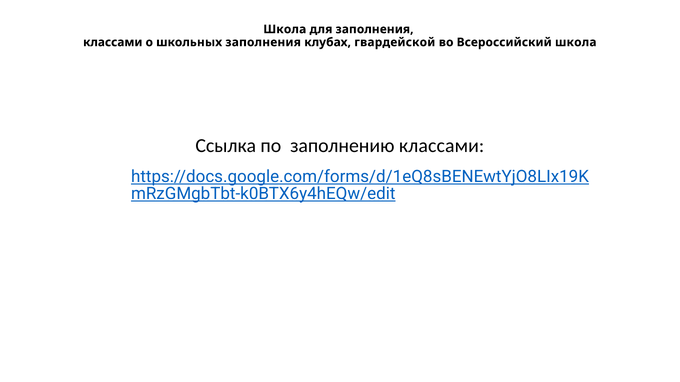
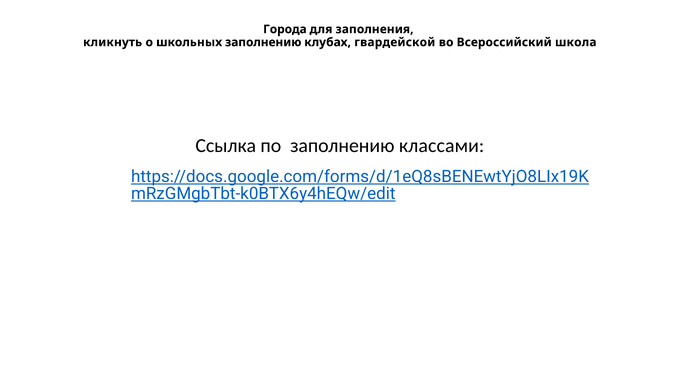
Школа: Школа -> Города (285, 29)
классами: классами -> кликнуть (113, 42)
школьных заполнения: заполнения -> заполнению (263, 42)
